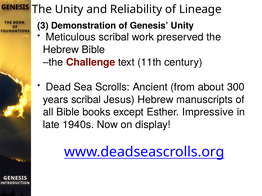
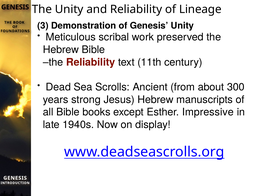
the Challenge: Challenge -> Reliability (91, 62)
years scribal: scribal -> strong (86, 100)
